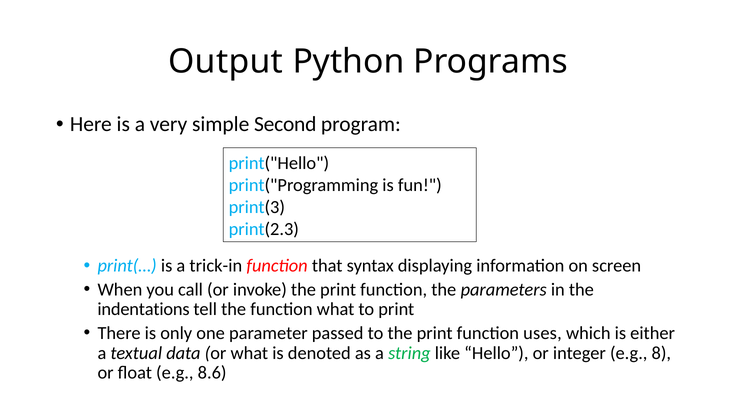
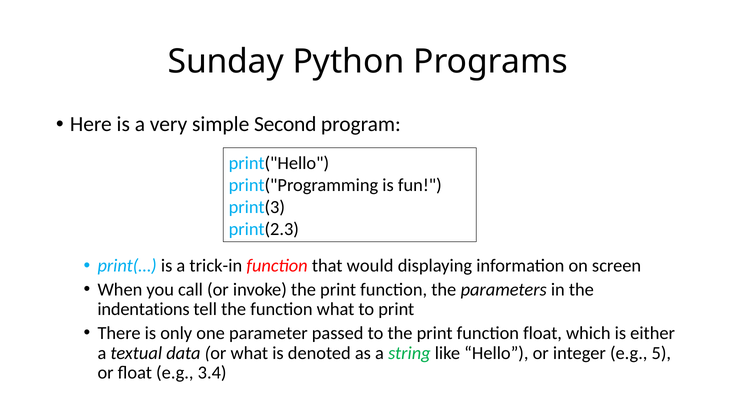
Output: Output -> Sunday (226, 62)
syntax: syntax -> would (370, 266)
function uses: uses -> float (543, 333)
8: 8 -> 5 (661, 353)
8.6: 8.6 -> 3.4 (212, 373)
